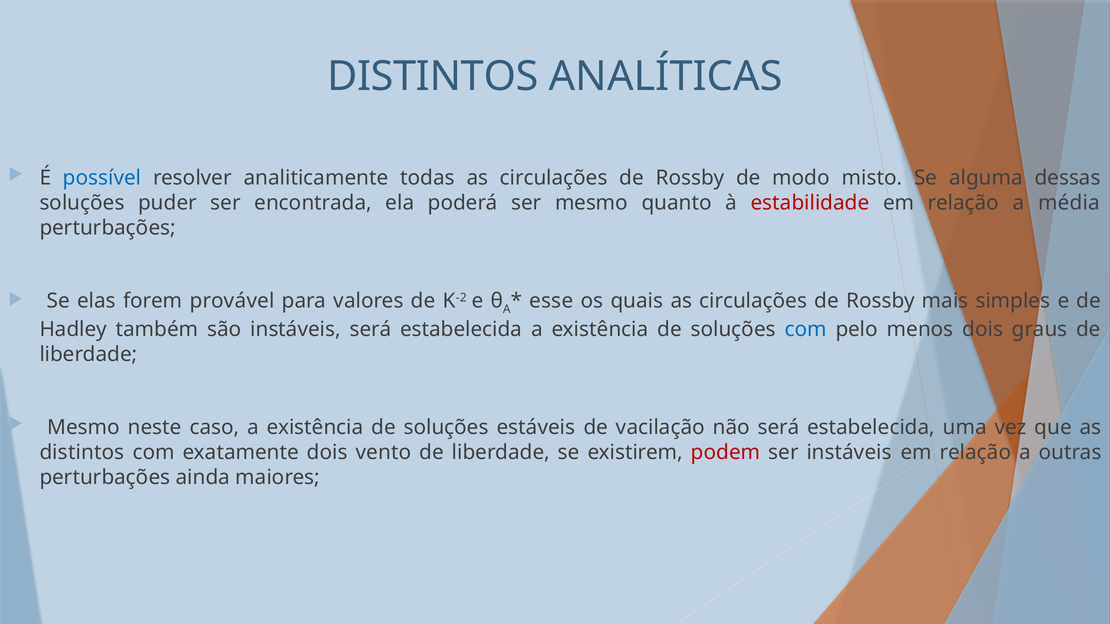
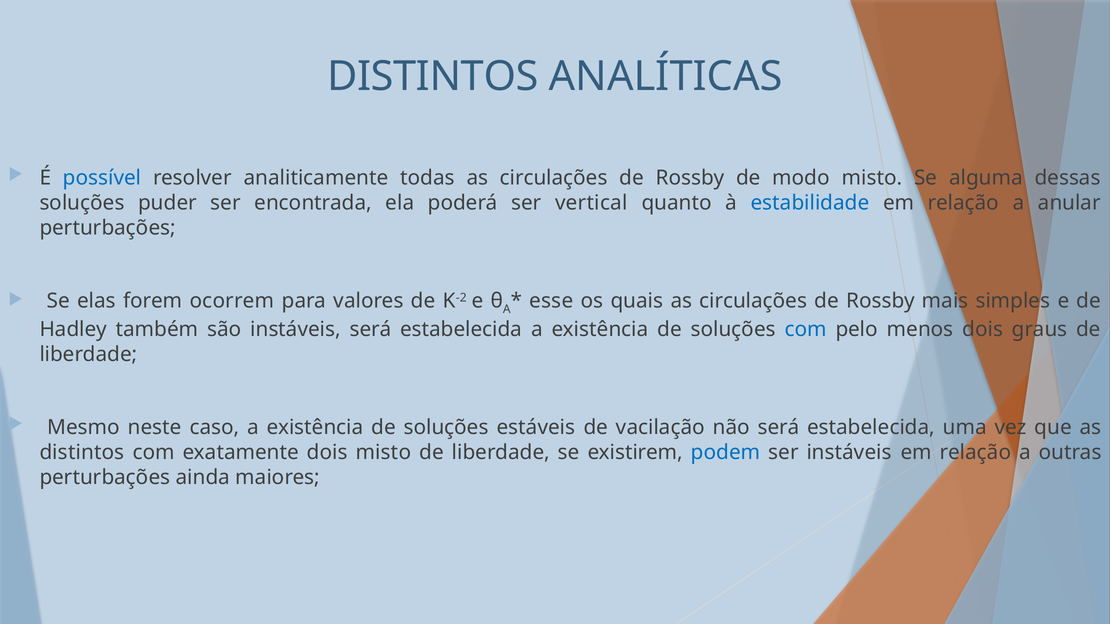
ser mesmo: mesmo -> vertical (591, 203)
estabilidade colour: red -> blue (810, 203)
média: média -> anular (1069, 203)
provável: provável -> ocorrem (232, 301)
dois vento: vento -> misto (383, 453)
podem colour: red -> blue (726, 453)
